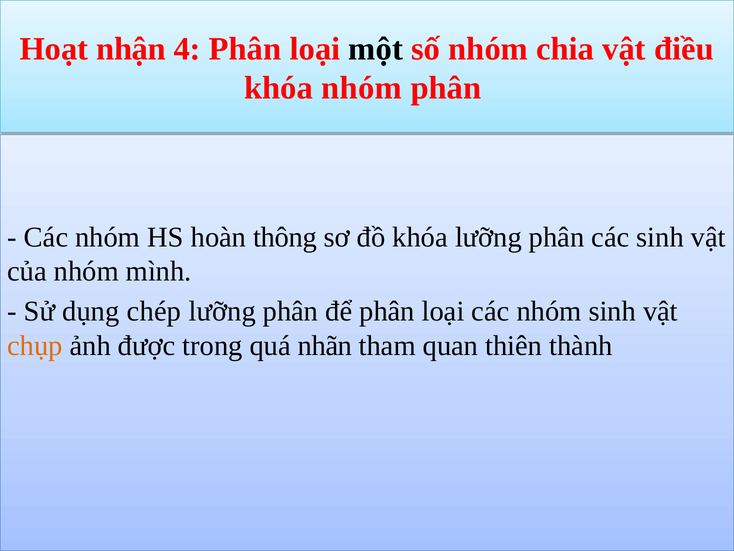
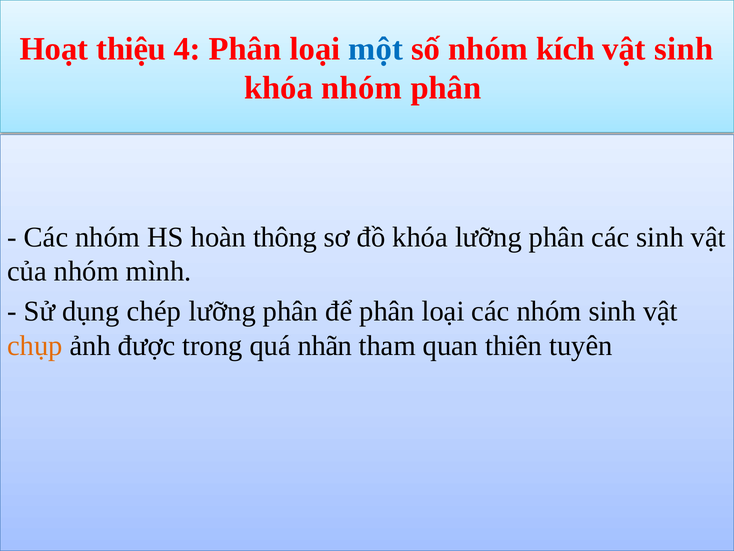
nhận: nhận -> thiệu (131, 49)
một colour: black -> blue (376, 49)
chia: chia -> kích (565, 49)
vật điều: điều -> sinh (684, 49)
thành: thành -> tuyên (581, 345)
